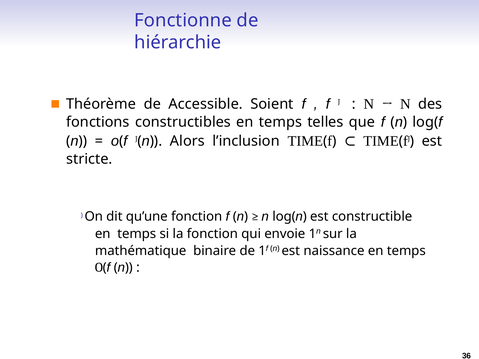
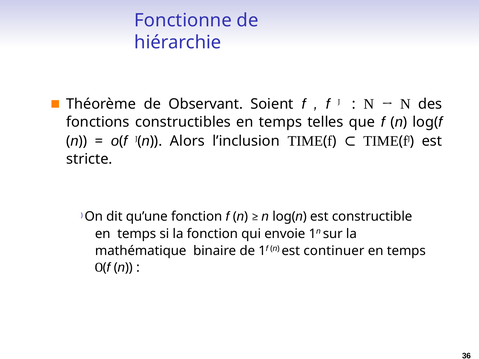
Accessible: Accessible -> Observant (206, 104)
naissance: naissance -> continuer (334, 251)
